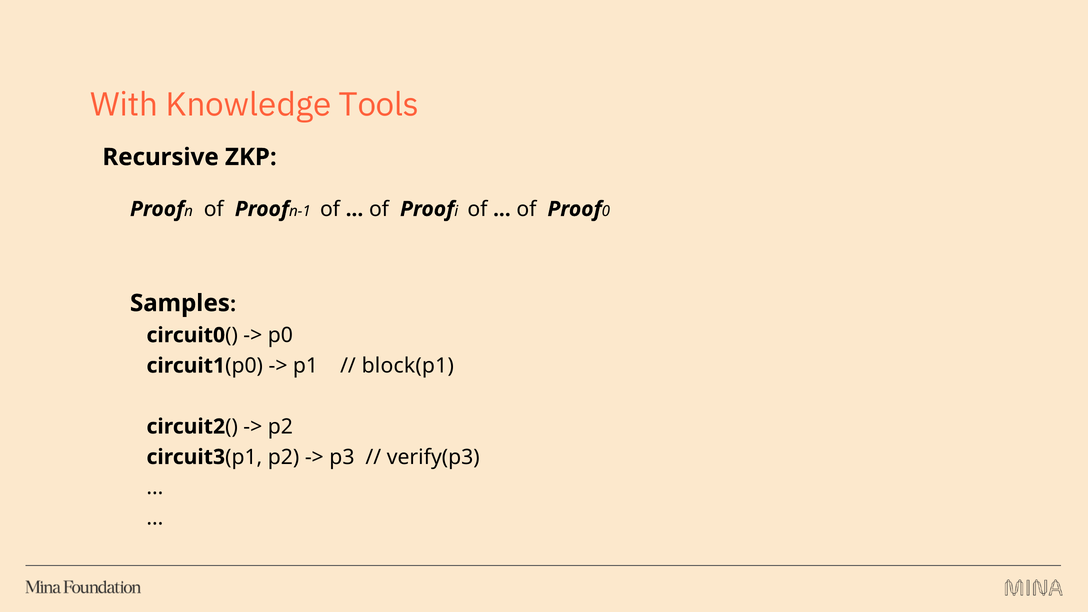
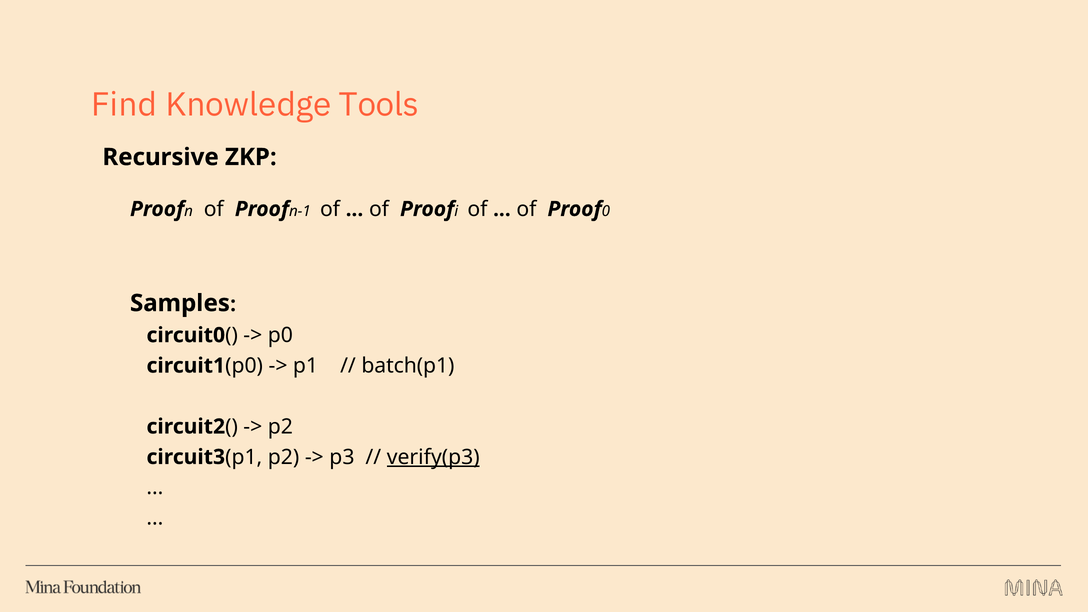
With: With -> Find (124, 105)
block(p1: block(p1 -> batch(p1 (408, 366)
verify(p3 underline: none -> present (433, 457)
